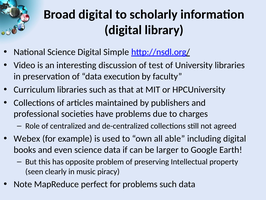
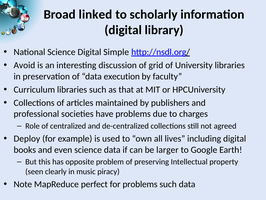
Broad digital: digital -> linked (95, 14)
Video: Video -> Avoid (24, 65)
test: test -> grid (156, 65)
Webex: Webex -> Deploy (27, 138)
able: able -> lives (175, 138)
